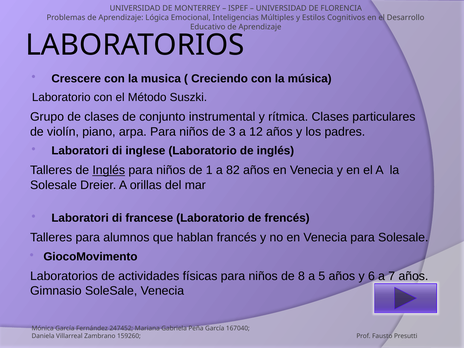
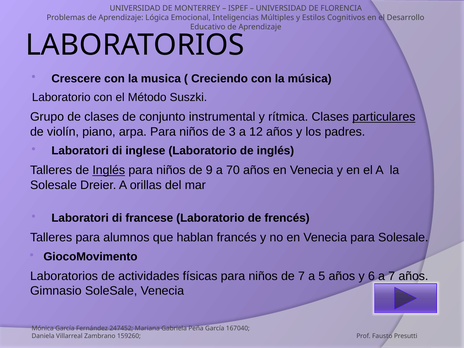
particulares underline: none -> present (384, 117)
1: 1 -> 9 (209, 170)
82: 82 -> 70 (233, 170)
de 8: 8 -> 7 (301, 276)
